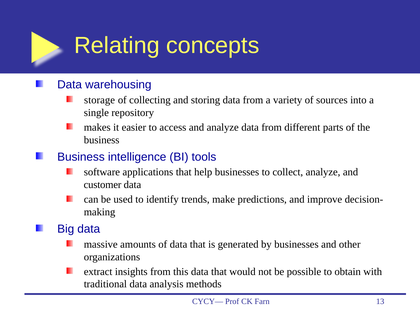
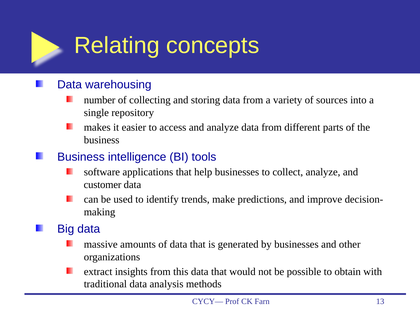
storage: storage -> number (100, 100)
